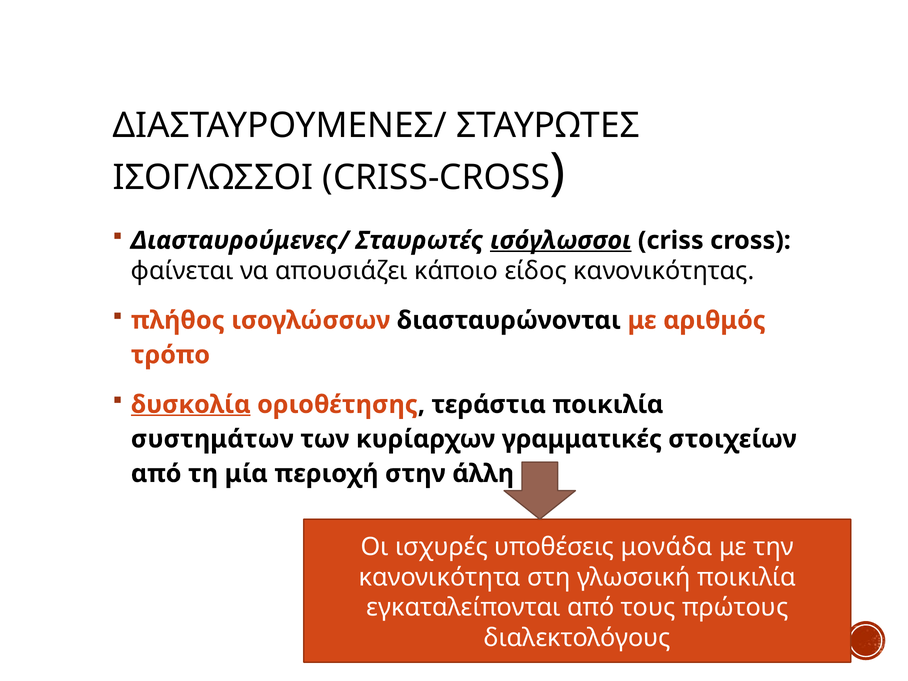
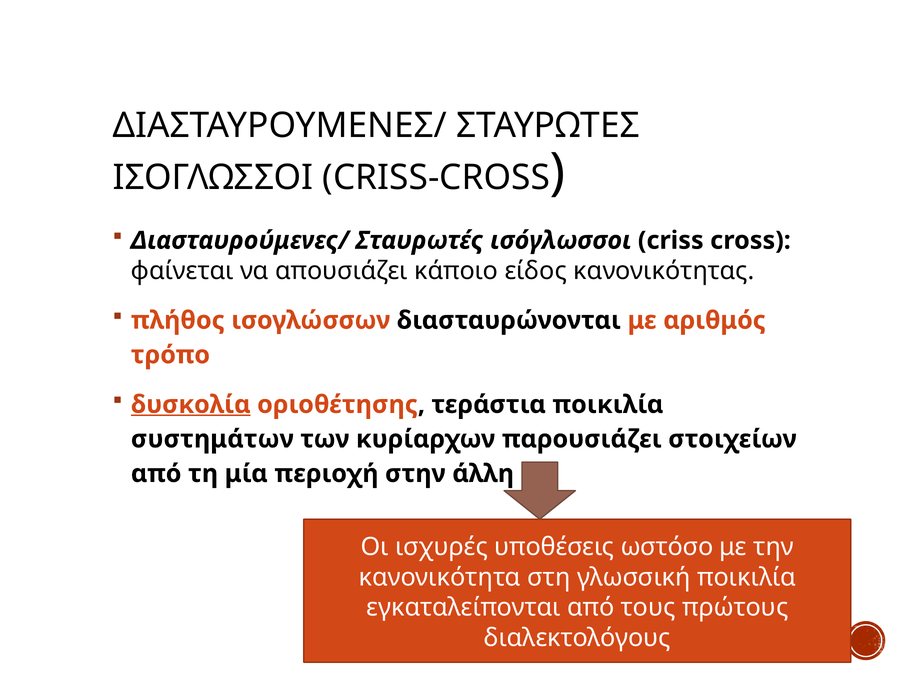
ισόγλωσσοι underline: present -> none (561, 240)
γραμματικές: γραμματικές -> παρουσιάζει (582, 439)
μονάδα: μονάδα -> ωστόσο (667, 547)
